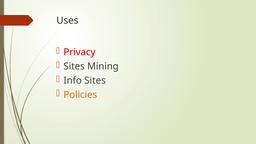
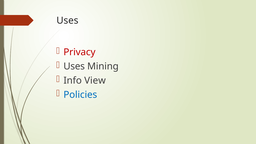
Sites: Sites -> Uses (74, 66)
Info Sites: Sites -> View (95, 81)
Policies colour: orange -> blue (80, 95)
